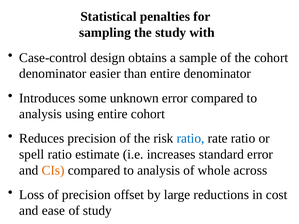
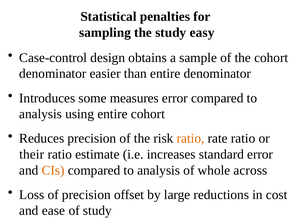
with: with -> easy (202, 33)
unknown: unknown -> measures (134, 98)
ratio colour: blue -> orange (191, 139)
spell: spell -> their (32, 154)
